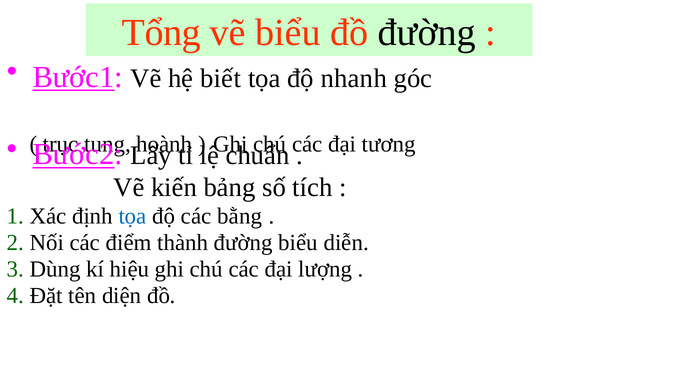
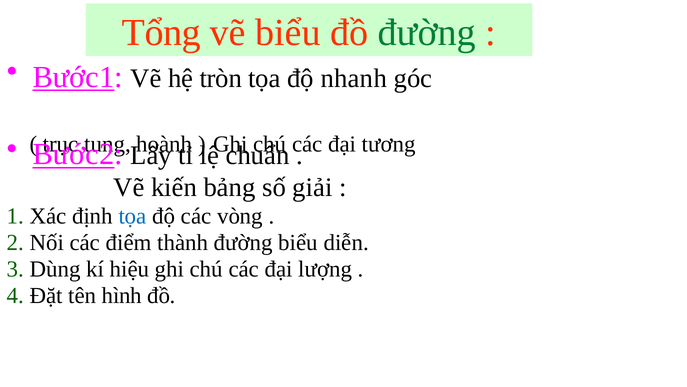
đường colour: black -> green (427, 32)
biết: biết -> tròn (221, 78)
tích: tích -> giải (312, 187)
bằng: bằng -> vòng (240, 216)
diện: diện -> hình (122, 295)
